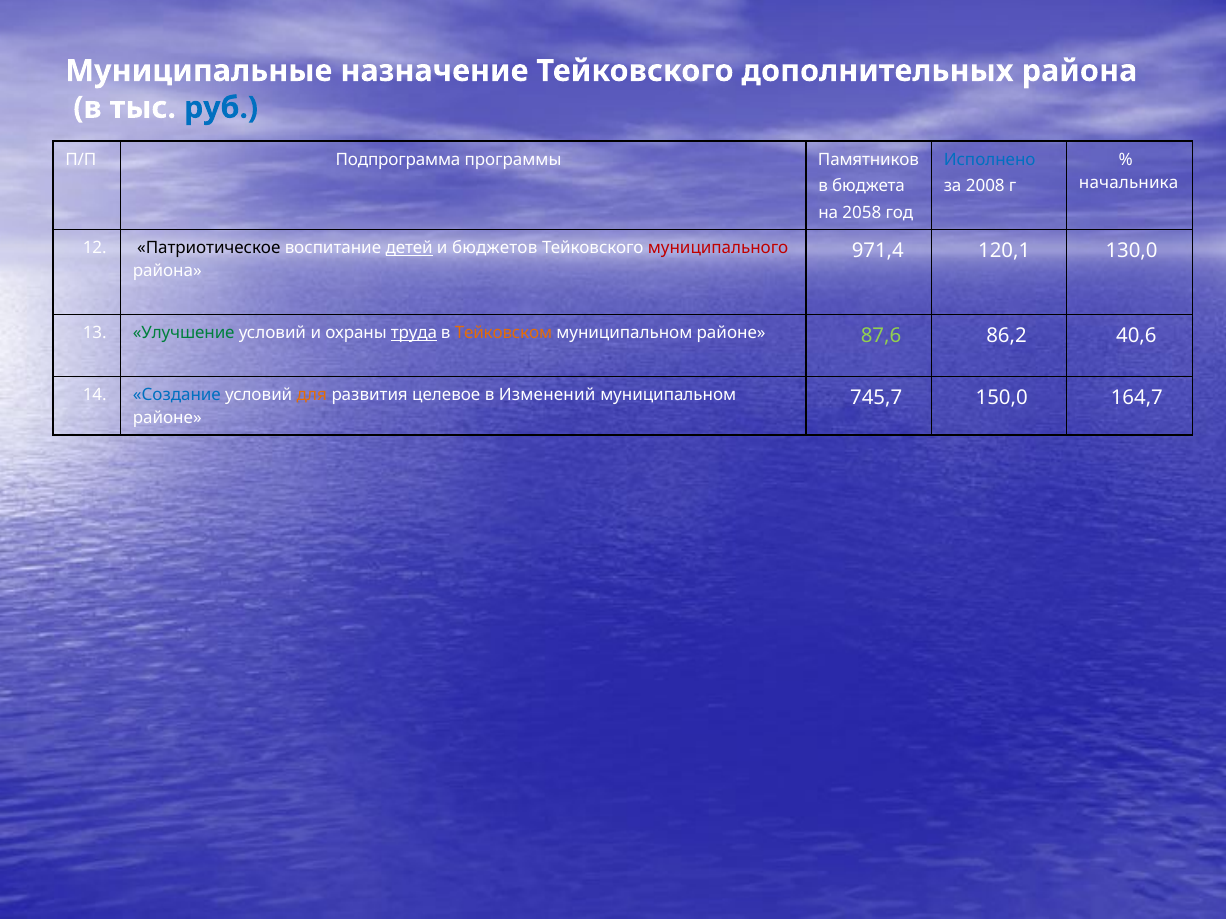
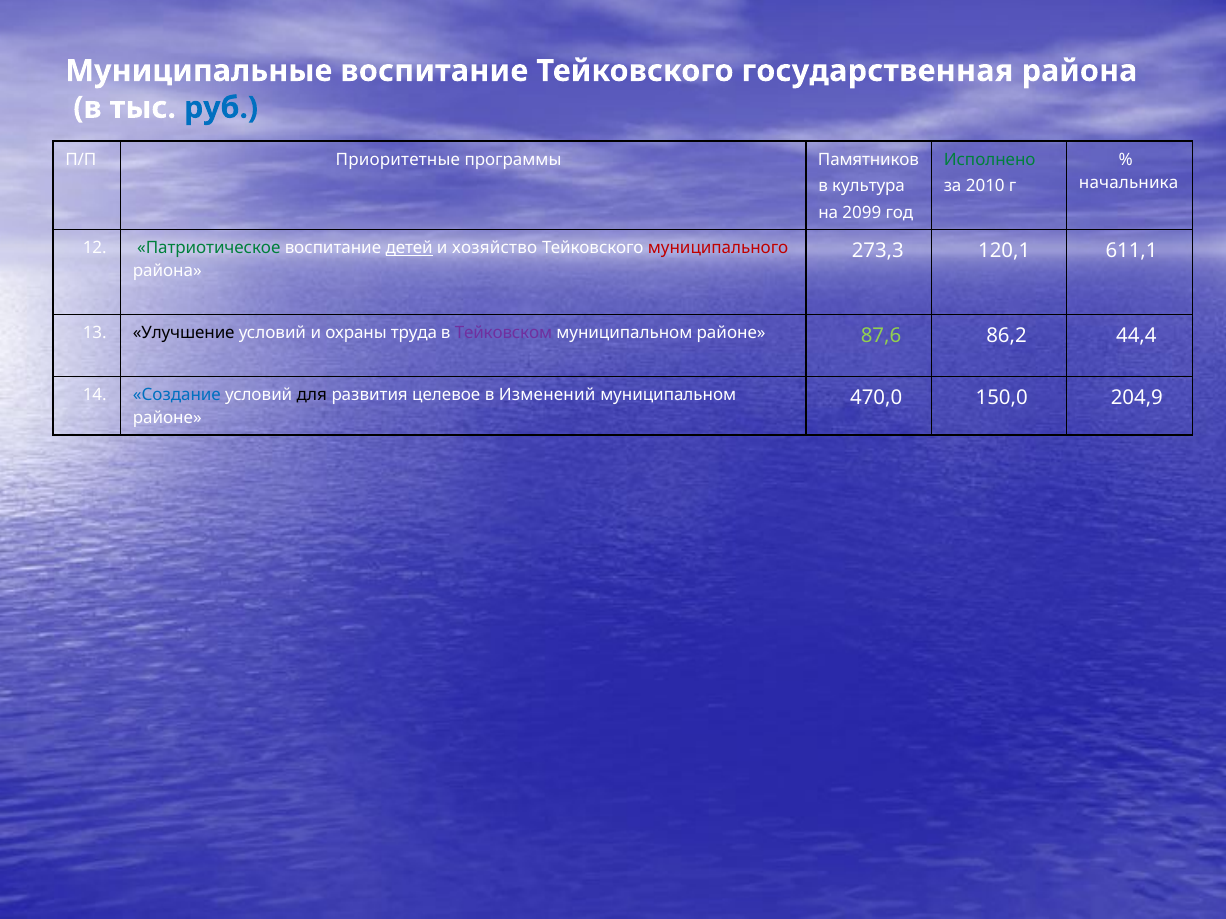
Муниципальные назначение: назначение -> воспитание (434, 71)
дополнительных: дополнительных -> государственная (877, 71)
Подпрограмма: Подпрограмма -> Приоритетные (398, 160)
Исполнено colour: blue -> green (990, 160)
бюджета: бюджета -> культура (869, 186)
2008: 2008 -> 2010 (985, 186)
2058: 2058 -> 2099 (862, 213)
Патриотическое colour: black -> green (209, 248)
бюджетов: бюджетов -> хозяйство (495, 248)
971,4: 971,4 -> 273,3 (878, 251)
130,0: 130,0 -> 611,1 (1132, 251)
Улучшение colour: green -> black (184, 333)
труда underline: present -> none (414, 333)
Тейковском colour: orange -> purple (503, 333)
40,6: 40,6 -> 44,4 (1136, 336)
для colour: orange -> black (312, 395)
745,7: 745,7 -> 470,0 (876, 398)
164,7: 164,7 -> 204,9 (1137, 398)
